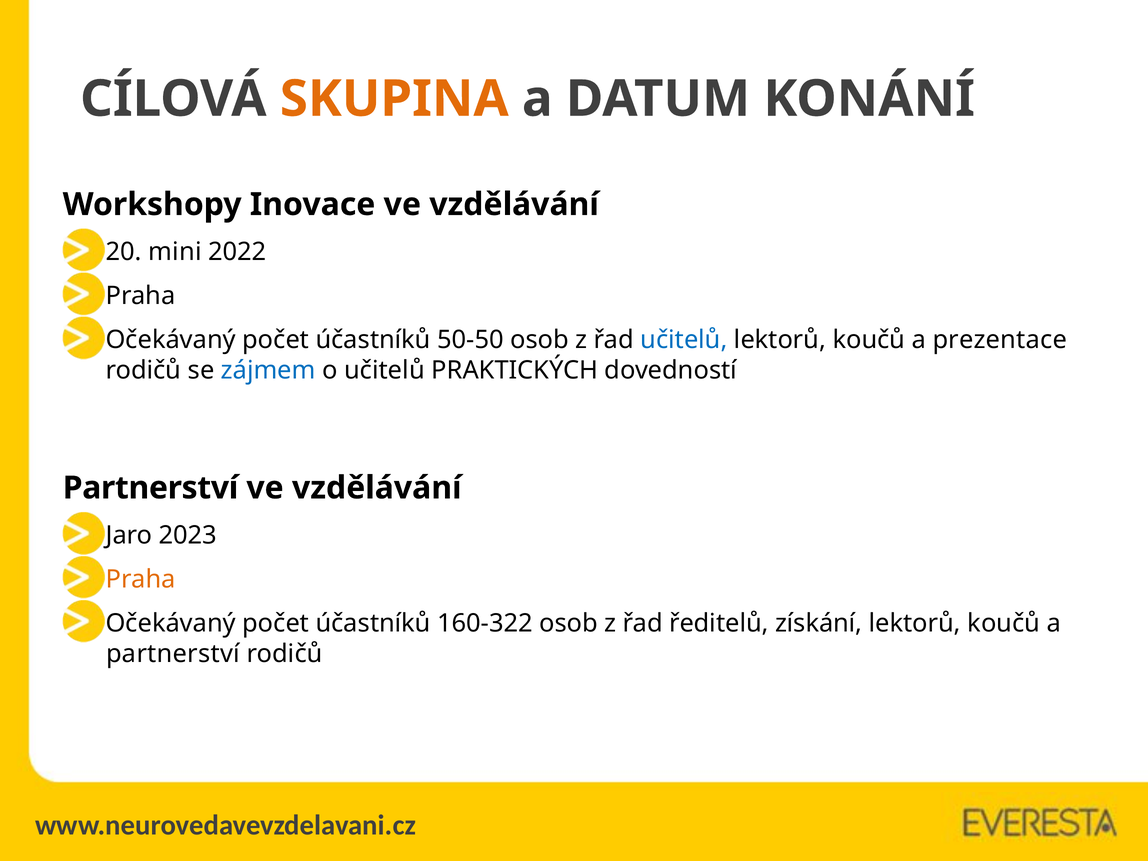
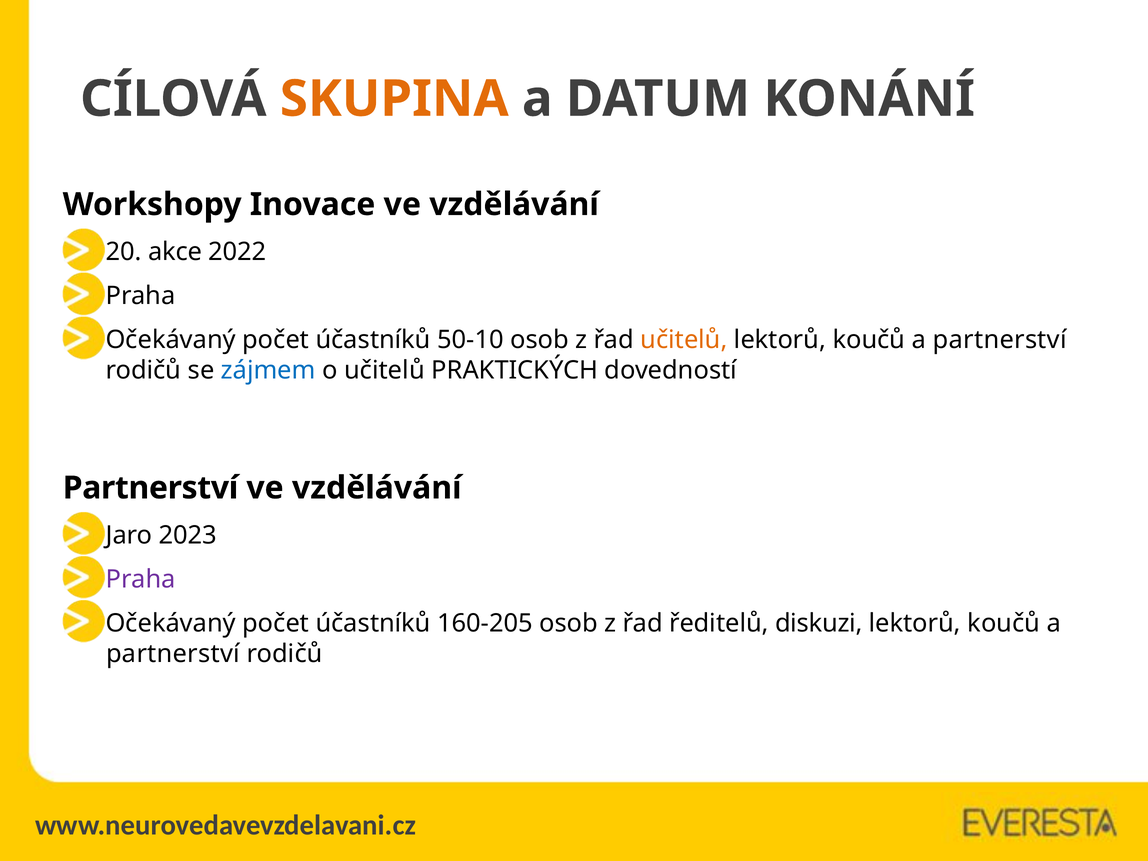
mini: mini -> akce (175, 252)
50-50: 50-50 -> 50-10 (470, 340)
učitelů colour: blue -> orange (684, 340)
prezentace: prezentace -> partnerství (1000, 340)
Praha colour: orange -> purple (141, 579)
160-322: 160-322 -> 160-205 (485, 623)
získání: získání -> diskuzi (819, 623)
